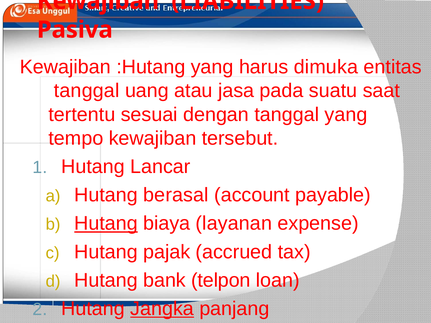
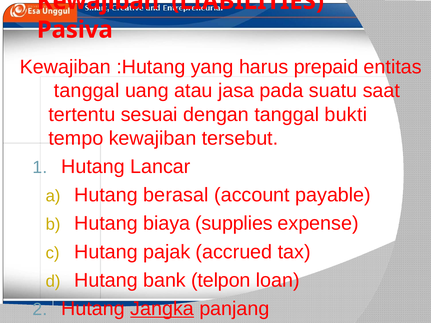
dimuka: dimuka -> prepaid (326, 67)
tanggal yang: yang -> bukti (346, 115)
Hutang underline: present -> none (106, 224)
layanan: layanan -> supplies (234, 224)
